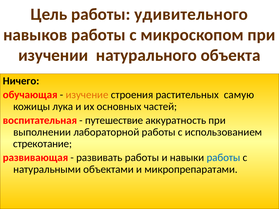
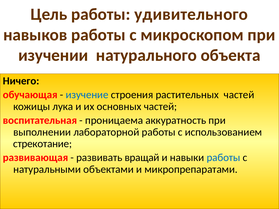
изучение colour: orange -> blue (87, 95)
растительных самую: самую -> частей (239, 95)
путешествие: путешествие -> проницаема (114, 120)
развивать работы: работы -> вращай (142, 158)
